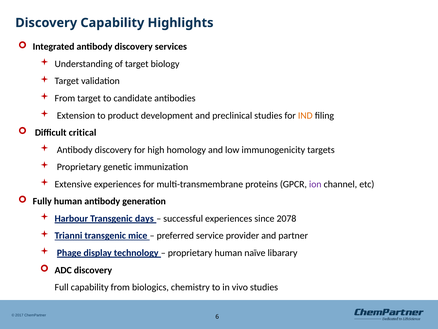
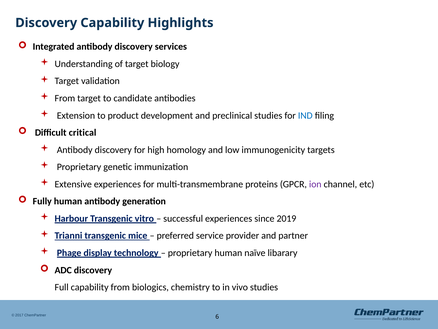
IND colour: orange -> blue (305, 115)
days: days -> vitro (144, 218)
2078: 2078 -> 2019 (286, 218)
